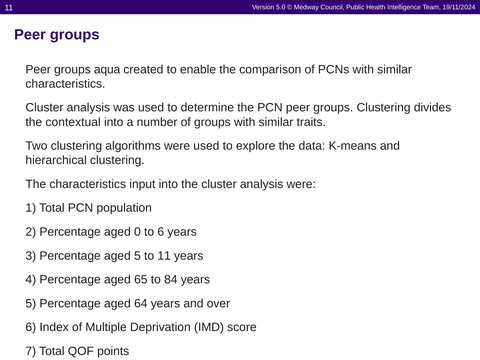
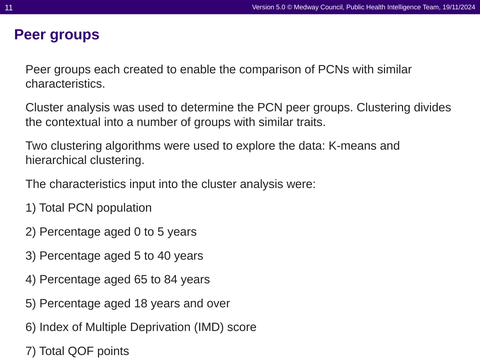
aqua: aqua -> each (107, 69)
to 6: 6 -> 5 (161, 232)
to 11: 11 -> 40 (164, 256)
64: 64 -> 18 (141, 303)
